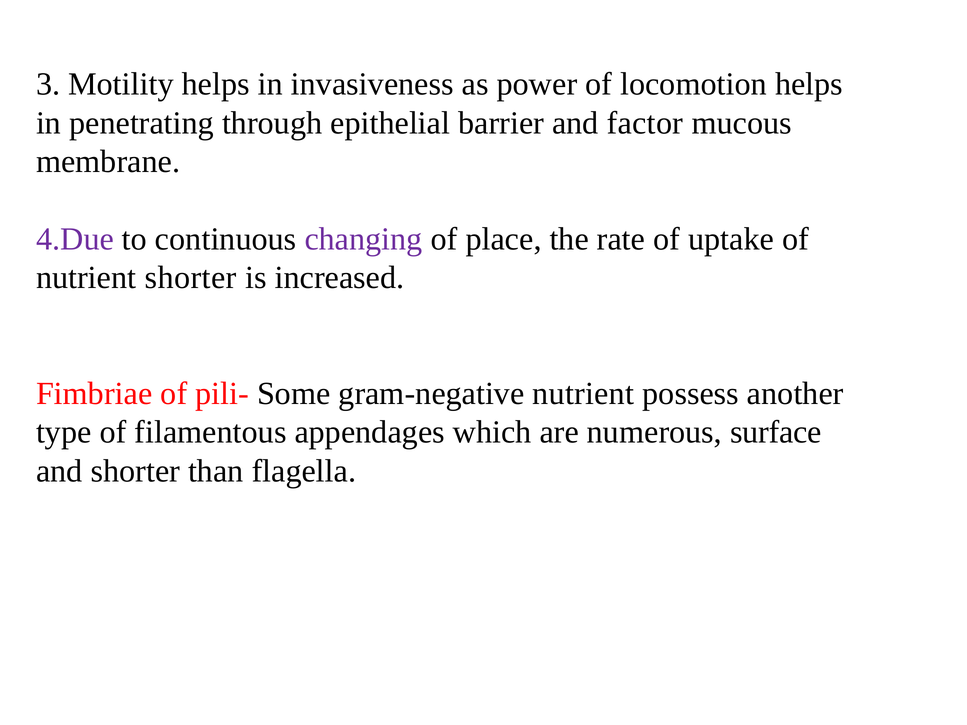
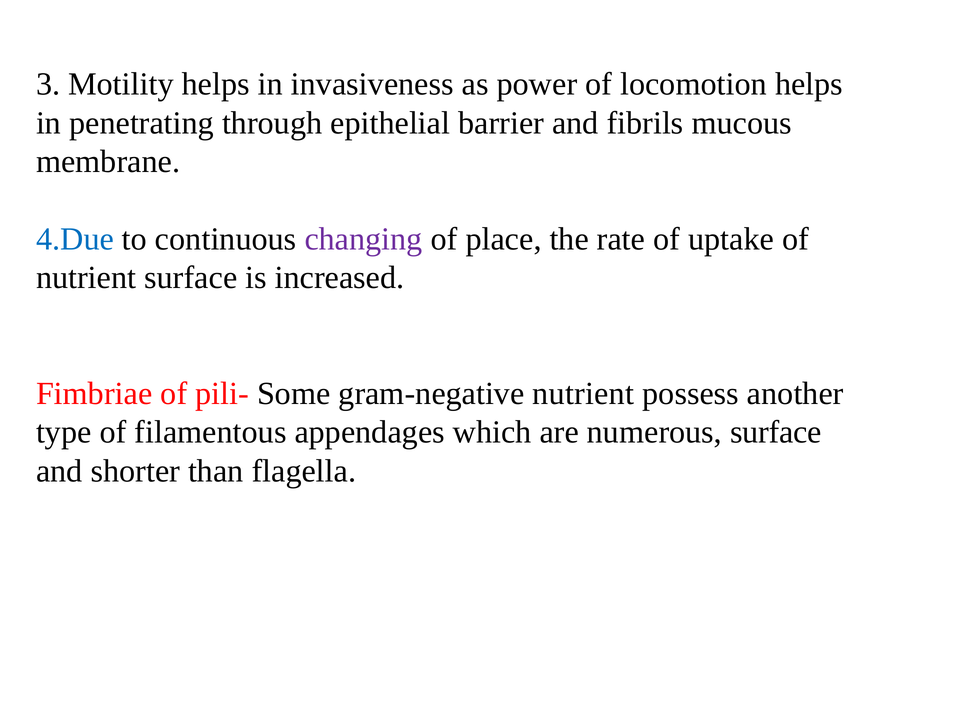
factor: factor -> fibrils (645, 123)
4.Due colour: purple -> blue (75, 239)
nutrient shorter: shorter -> surface (191, 278)
